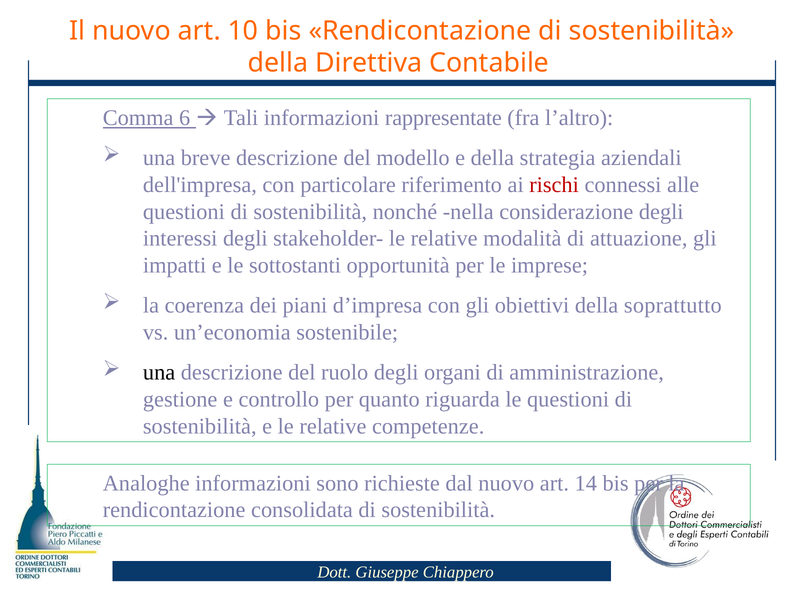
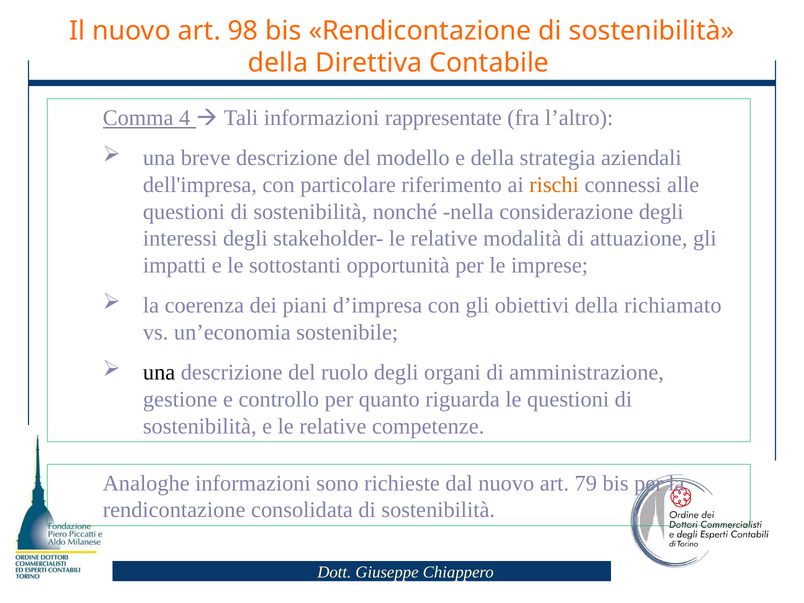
10: 10 -> 98 (243, 31)
6: 6 -> 4 (185, 118)
rischi colour: red -> orange (554, 185)
soprattutto: soprattutto -> richiamato (673, 306)
14: 14 -> 79 (586, 483)
